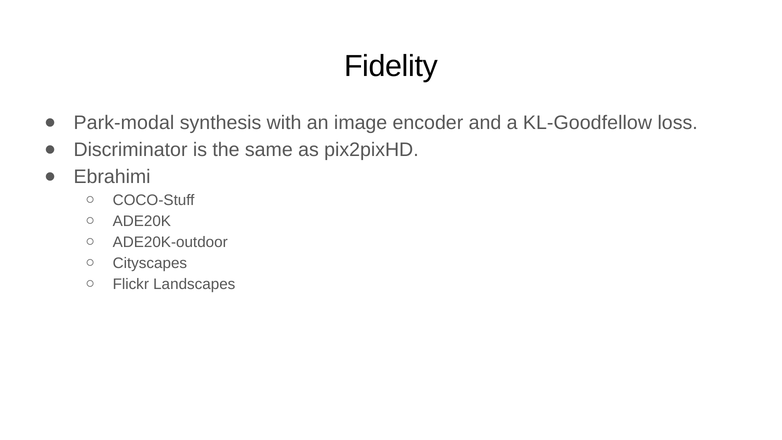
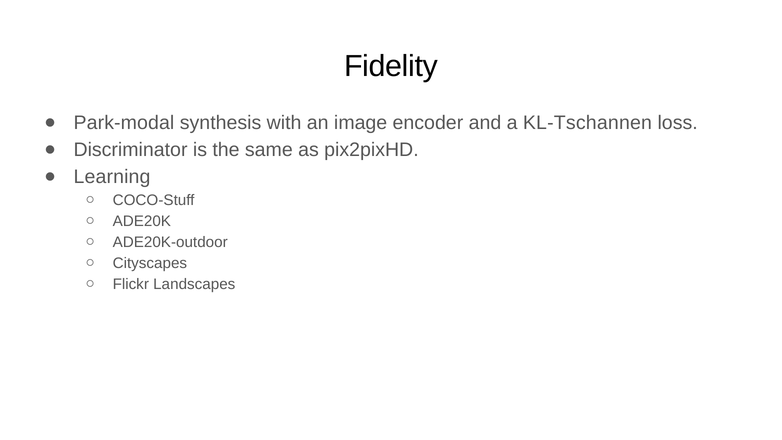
KL-Goodfellow: KL-Goodfellow -> KL-Tschannen (587, 123)
Ebrahimi: Ebrahimi -> Learning (112, 177)
